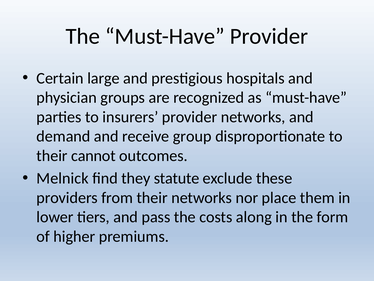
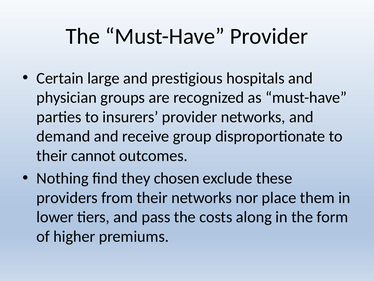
Melnick: Melnick -> Nothing (63, 178)
statute: statute -> chosen (177, 178)
